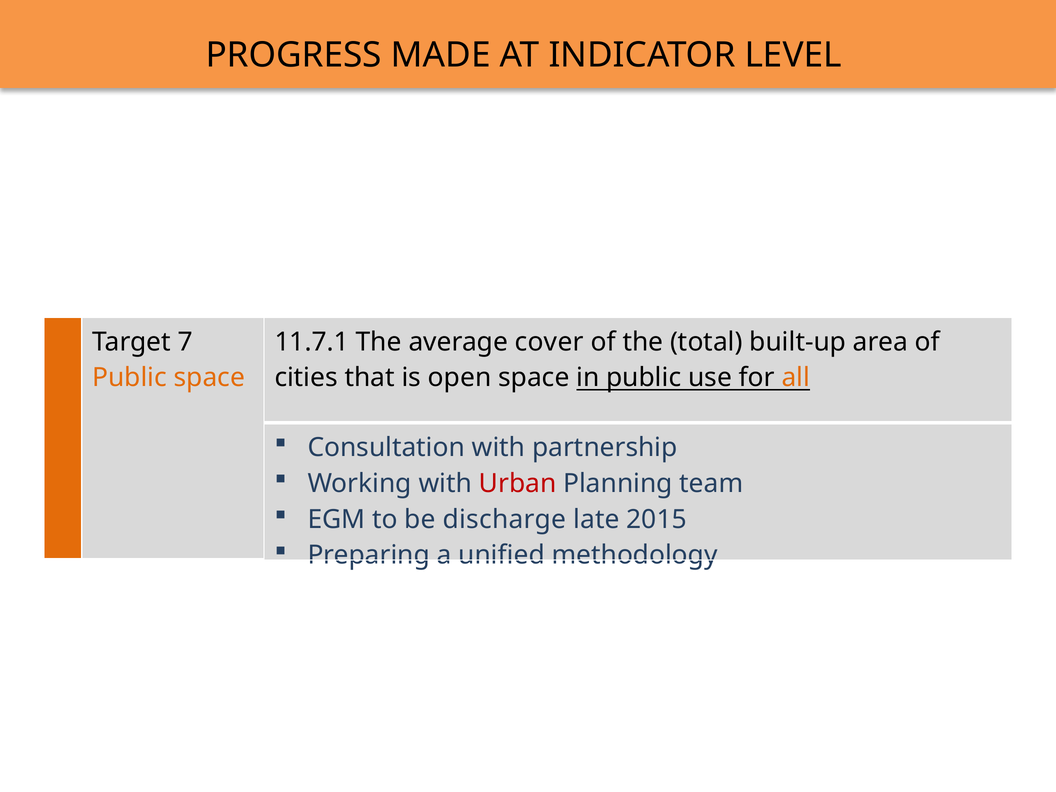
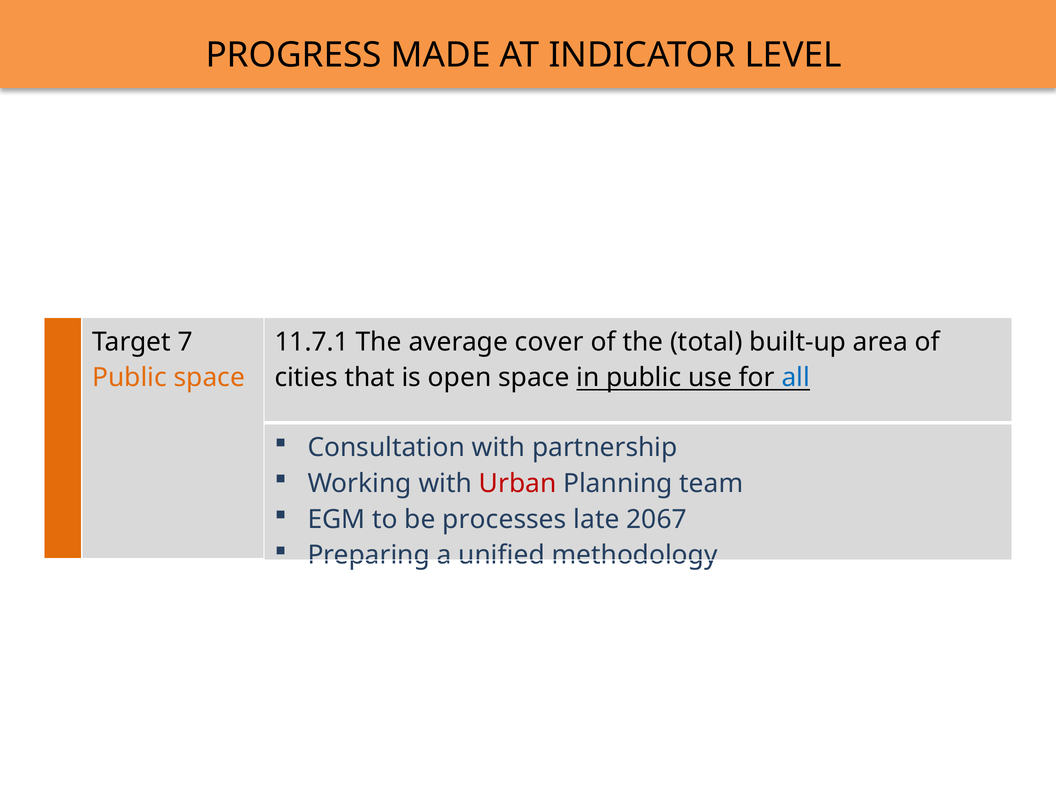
all colour: orange -> blue (796, 378)
discharge: discharge -> processes (505, 519)
2015: 2015 -> 2067 (657, 519)
